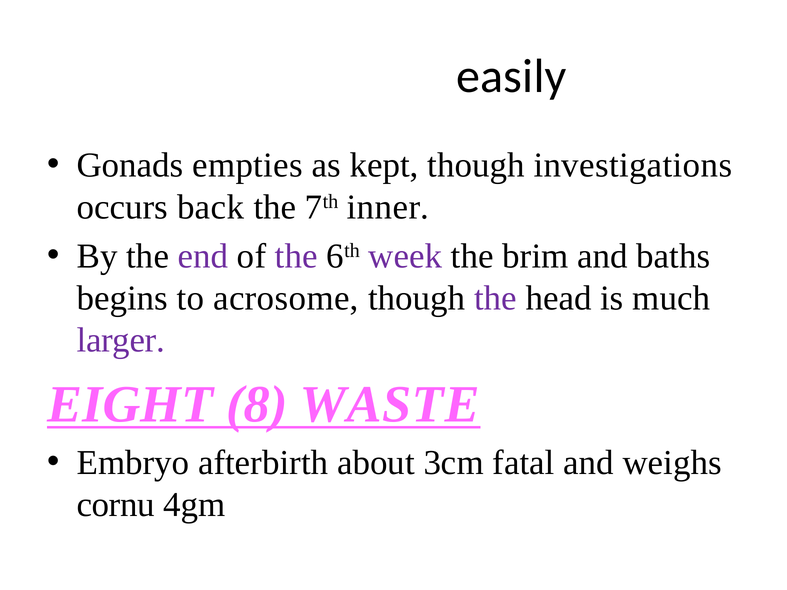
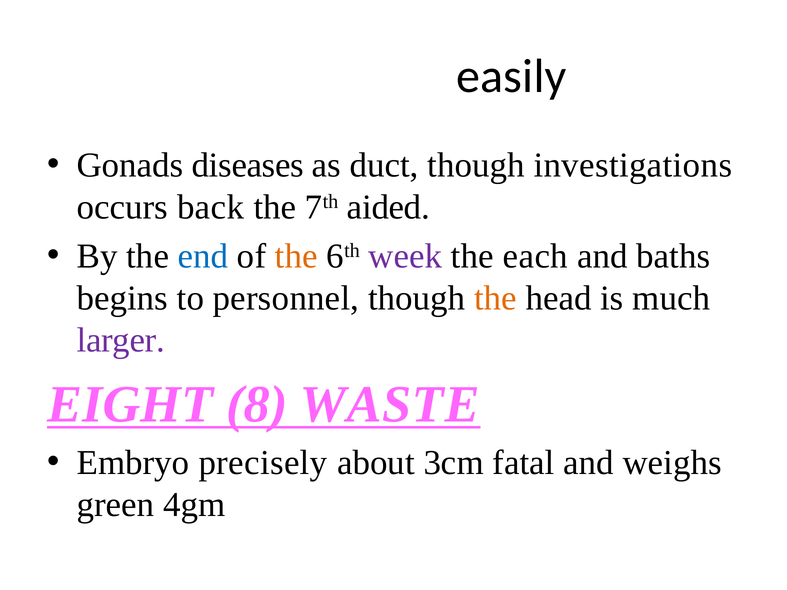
empties: empties -> diseases (248, 165)
kept: kept -> duct (384, 165)
inner: inner -> aided (388, 207)
end colour: purple -> blue (203, 256)
the colour: purple -> orange (296, 256)
brim: brim -> each (535, 256)
acrosome: acrosome -> personnel (286, 298)
the colour: purple -> orange (495, 298)
afterbirth: afterbirth -> precisely (263, 463)
cornu: cornu -> green (116, 505)
